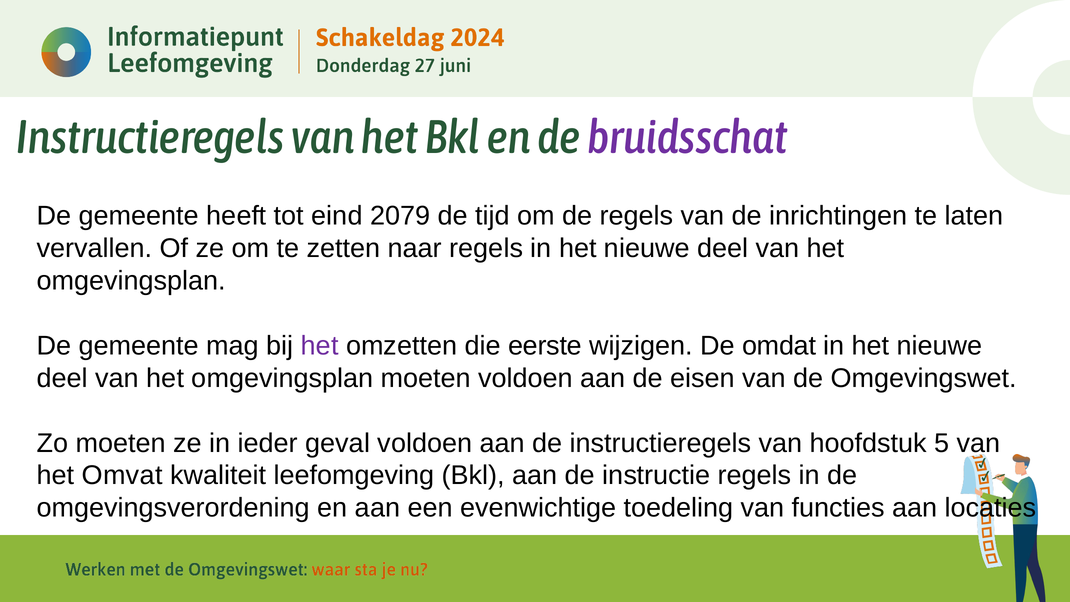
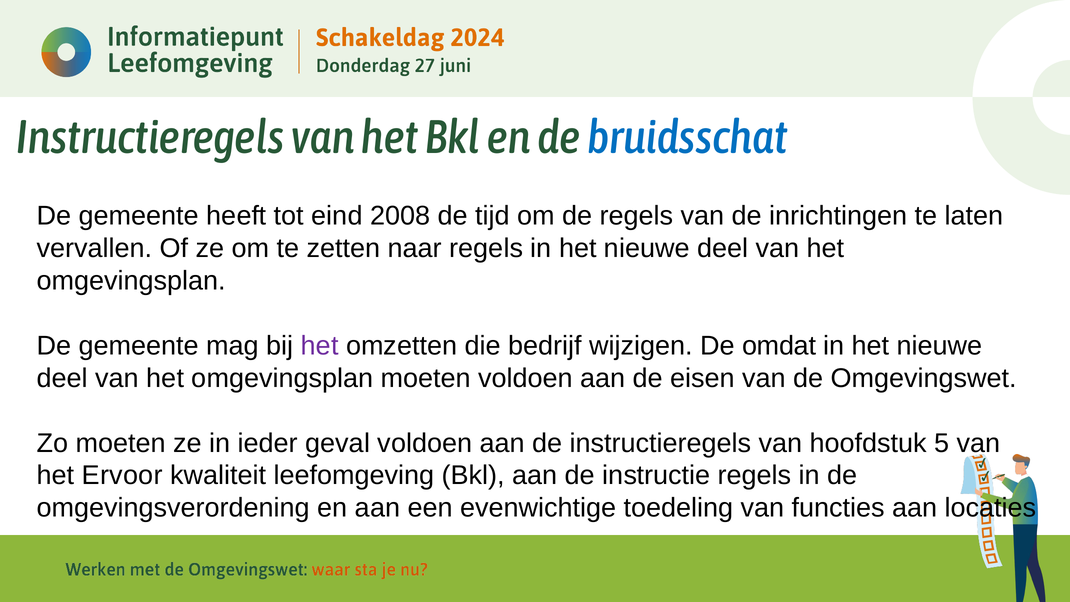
bruidsschat colour: purple -> blue (687, 138)
2079: 2079 -> 2008 (400, 216)
eerste: eerste -> bedrijf (545, 346)
Omvat: Omvat -> Ervoor (122, 476)
